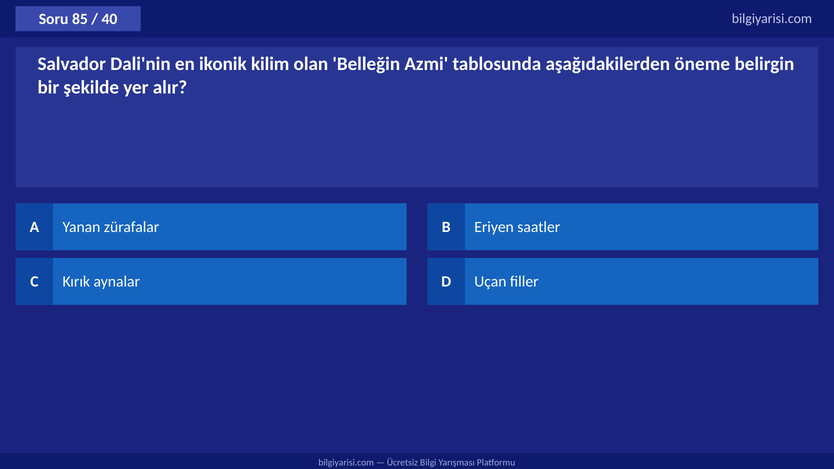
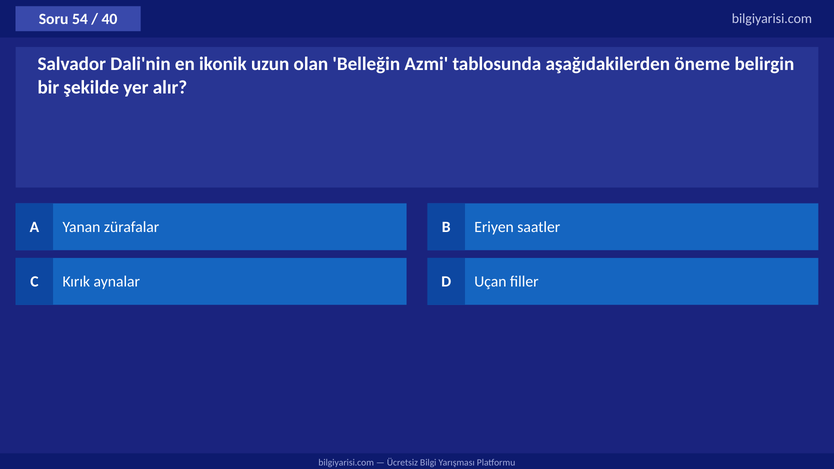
85: 85 -> 54 (80, 19)
kilim: kilim -> uzun (270, 64)
